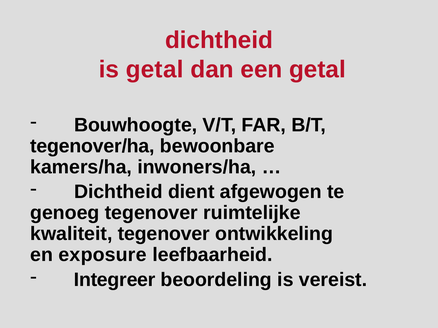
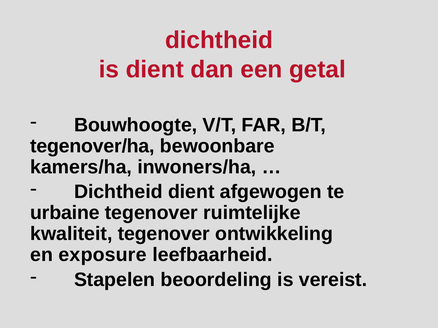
is getal: getal -> dient (155, 69)
genoeg: genoeg -> urbaine (65, 213)
Integreer: Integreer -> Stapelen (115, 280)
